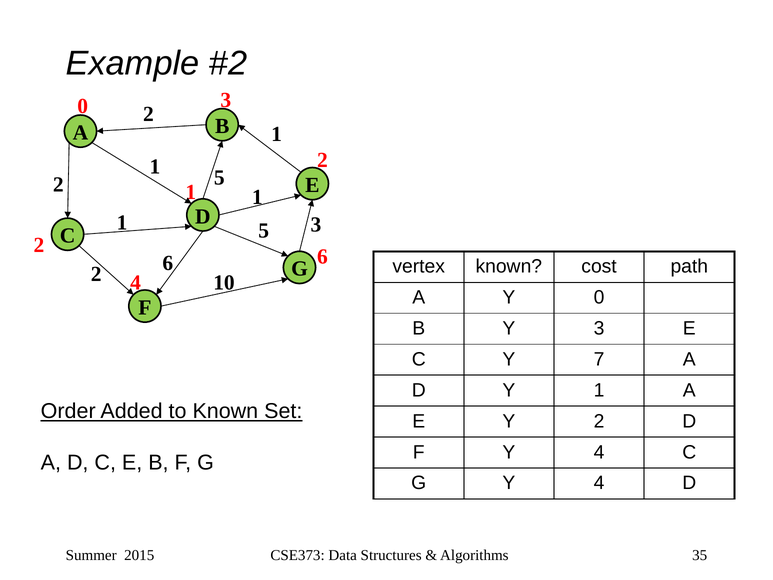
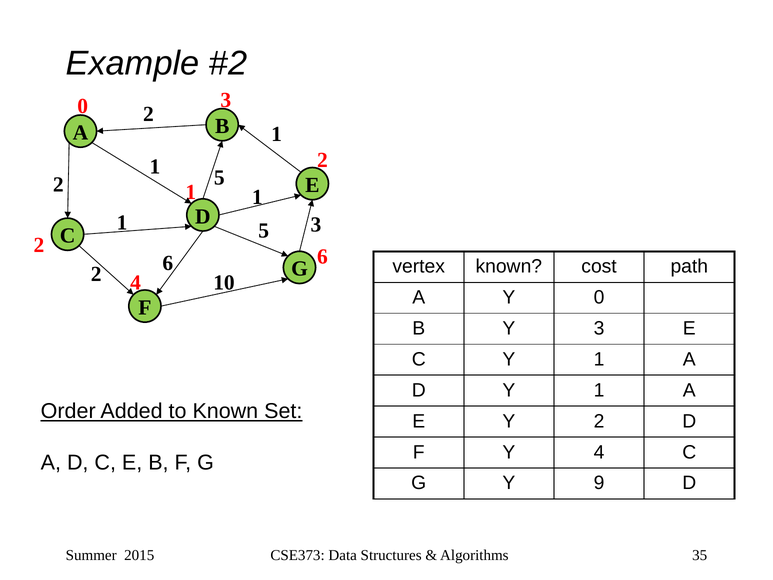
C Y 7: 7 -> 1 (599, 359)
G Y 4: 4 -> 9 (599, 483)
